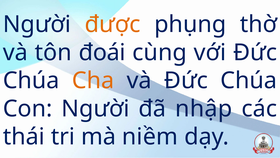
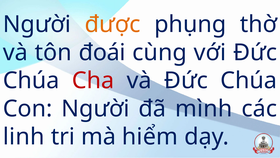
Cha colour: orange -> red (93, 80)
nhập: nhập -> mình (204, 108)
thái: thái -> linh (24, 136)
niềm: niềm -> hiểm (150, 136)
